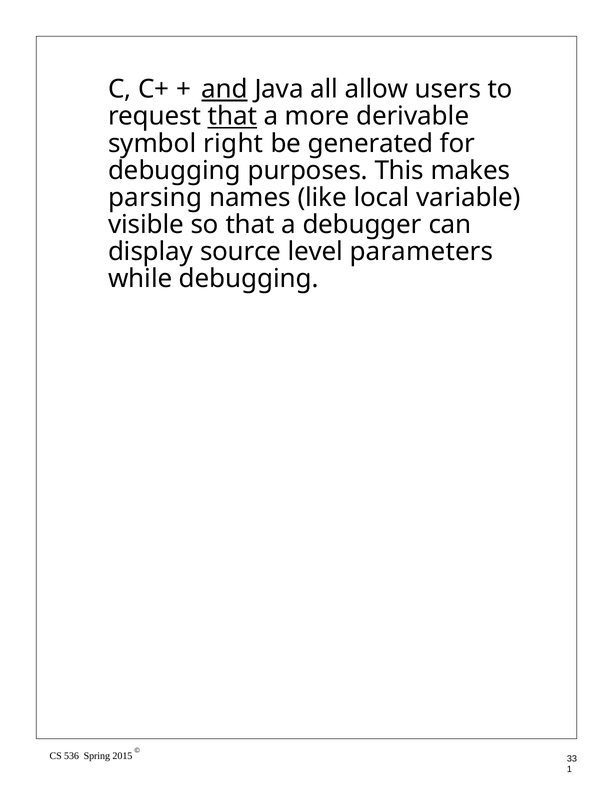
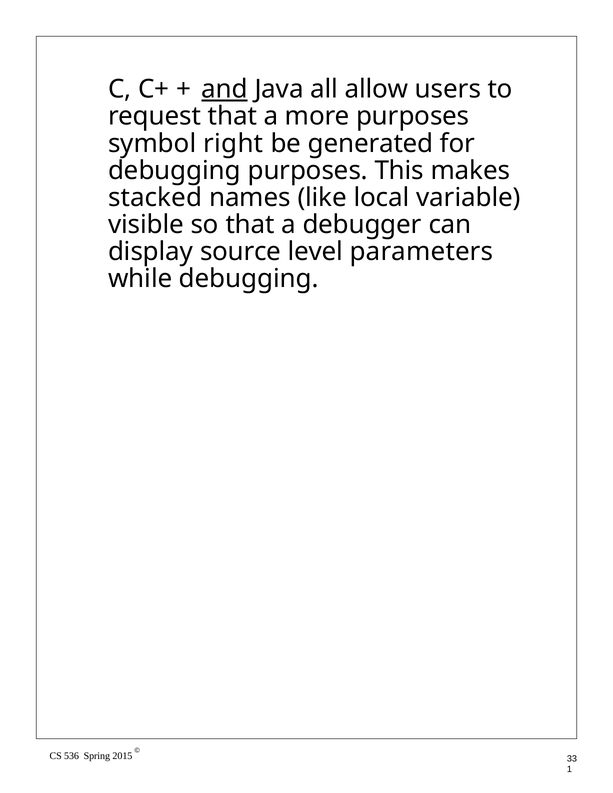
that underline: present -> none (232, 116)
more derivable: derivable -> purposes (413, 116)
parsing: parsing -> stacked (155, 198)
